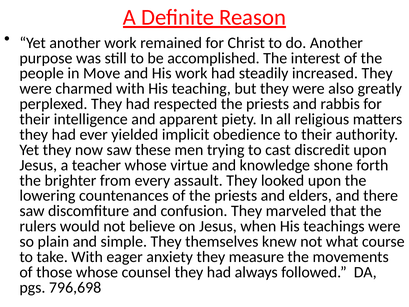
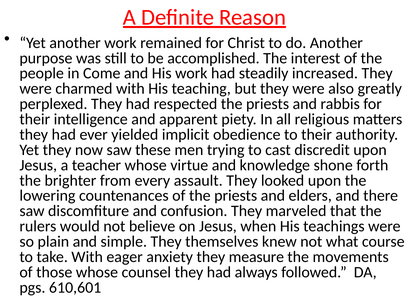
Move: Move -> Come (102, 73)
796,698: 796,698 -> 610,601 (75, 287)
